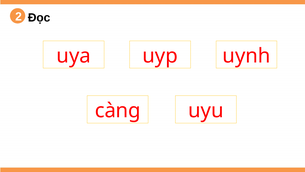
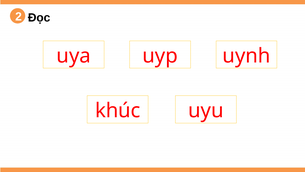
càng: càng -> khúc (118, 110)
